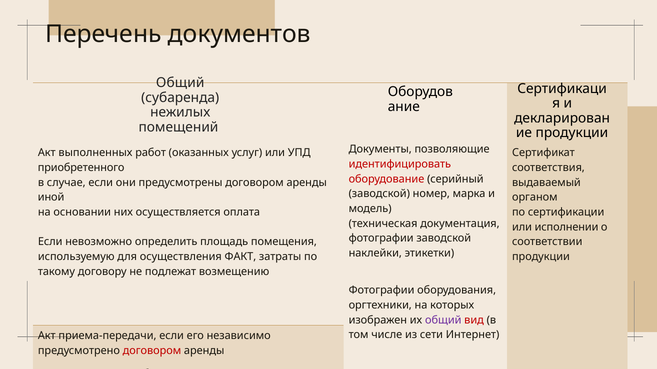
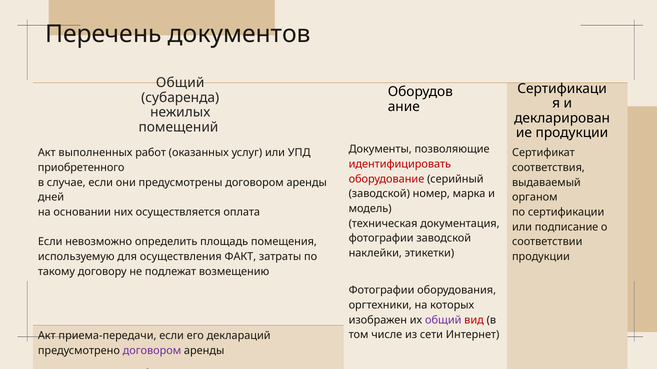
иной: иной -> дней (51, 198)
исполнении: исполнении -> подписание (567, 227)
независимо: независимо -> деклараций (239, 336)
договором colour: red -> purple (152, 351)
